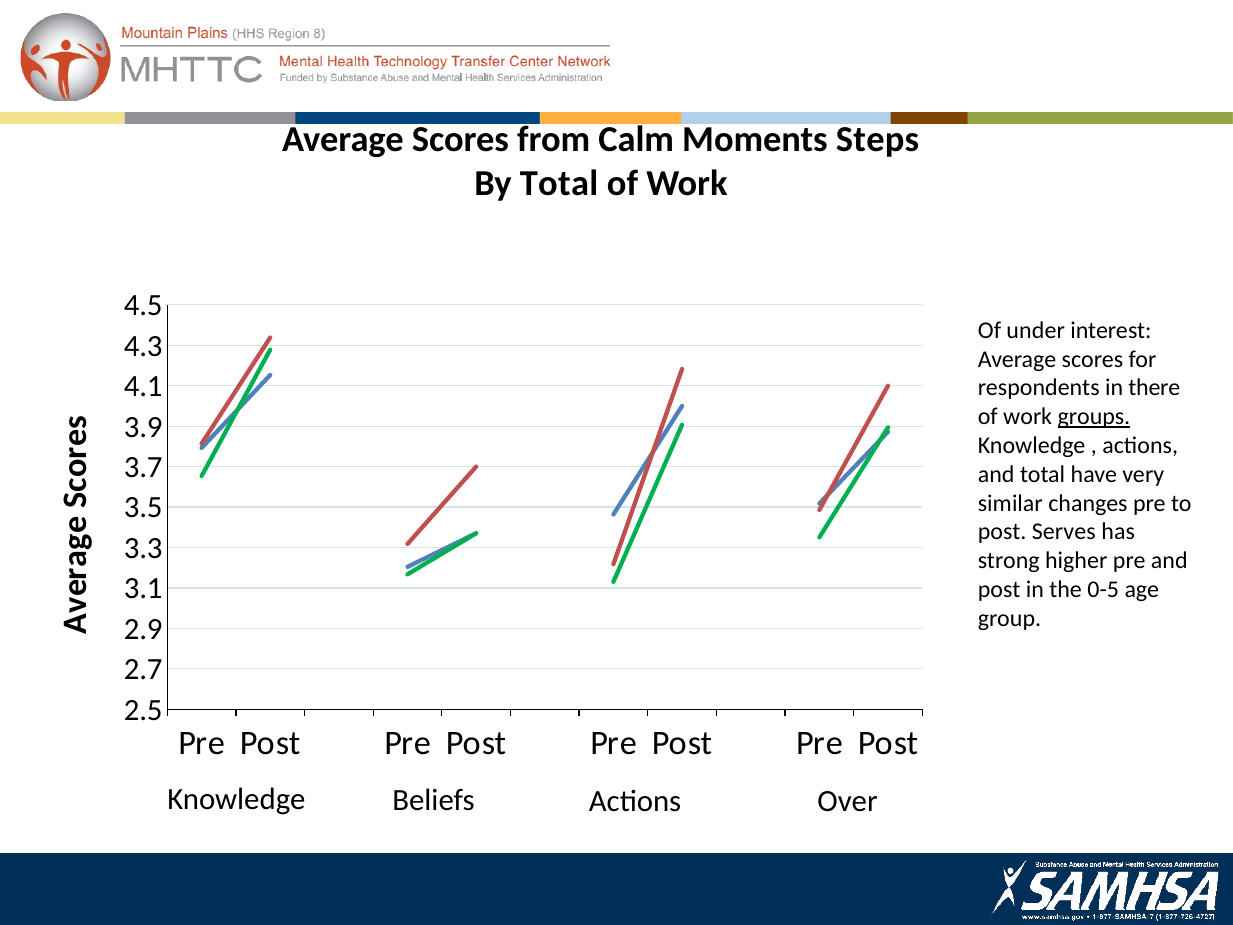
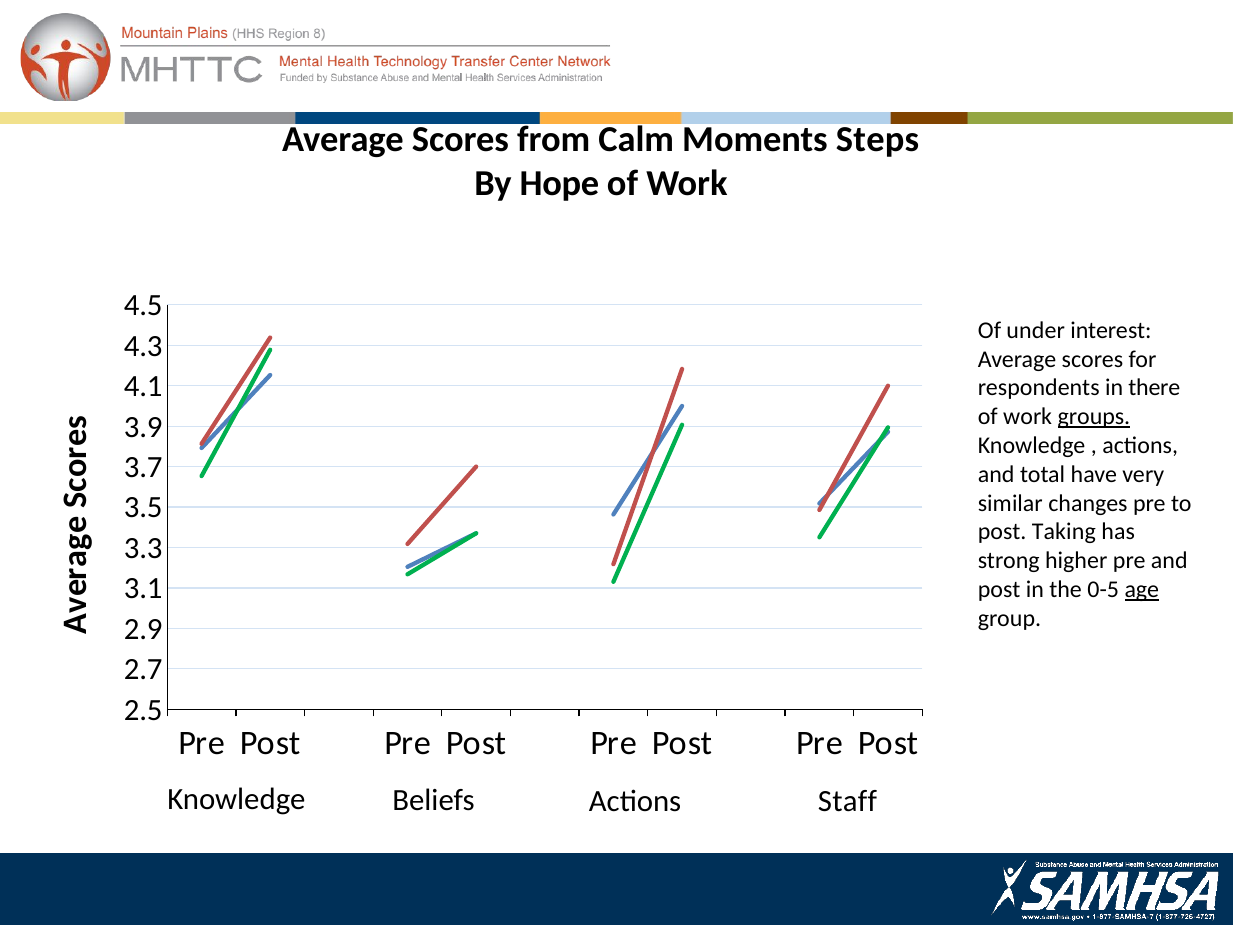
By Total: Total -> Hope (559, 183)
Serves: Serves -> Taking (1064, 532)
age underline: none -> present (1142, 589)
Over: Over -> Staff (847, 802)
